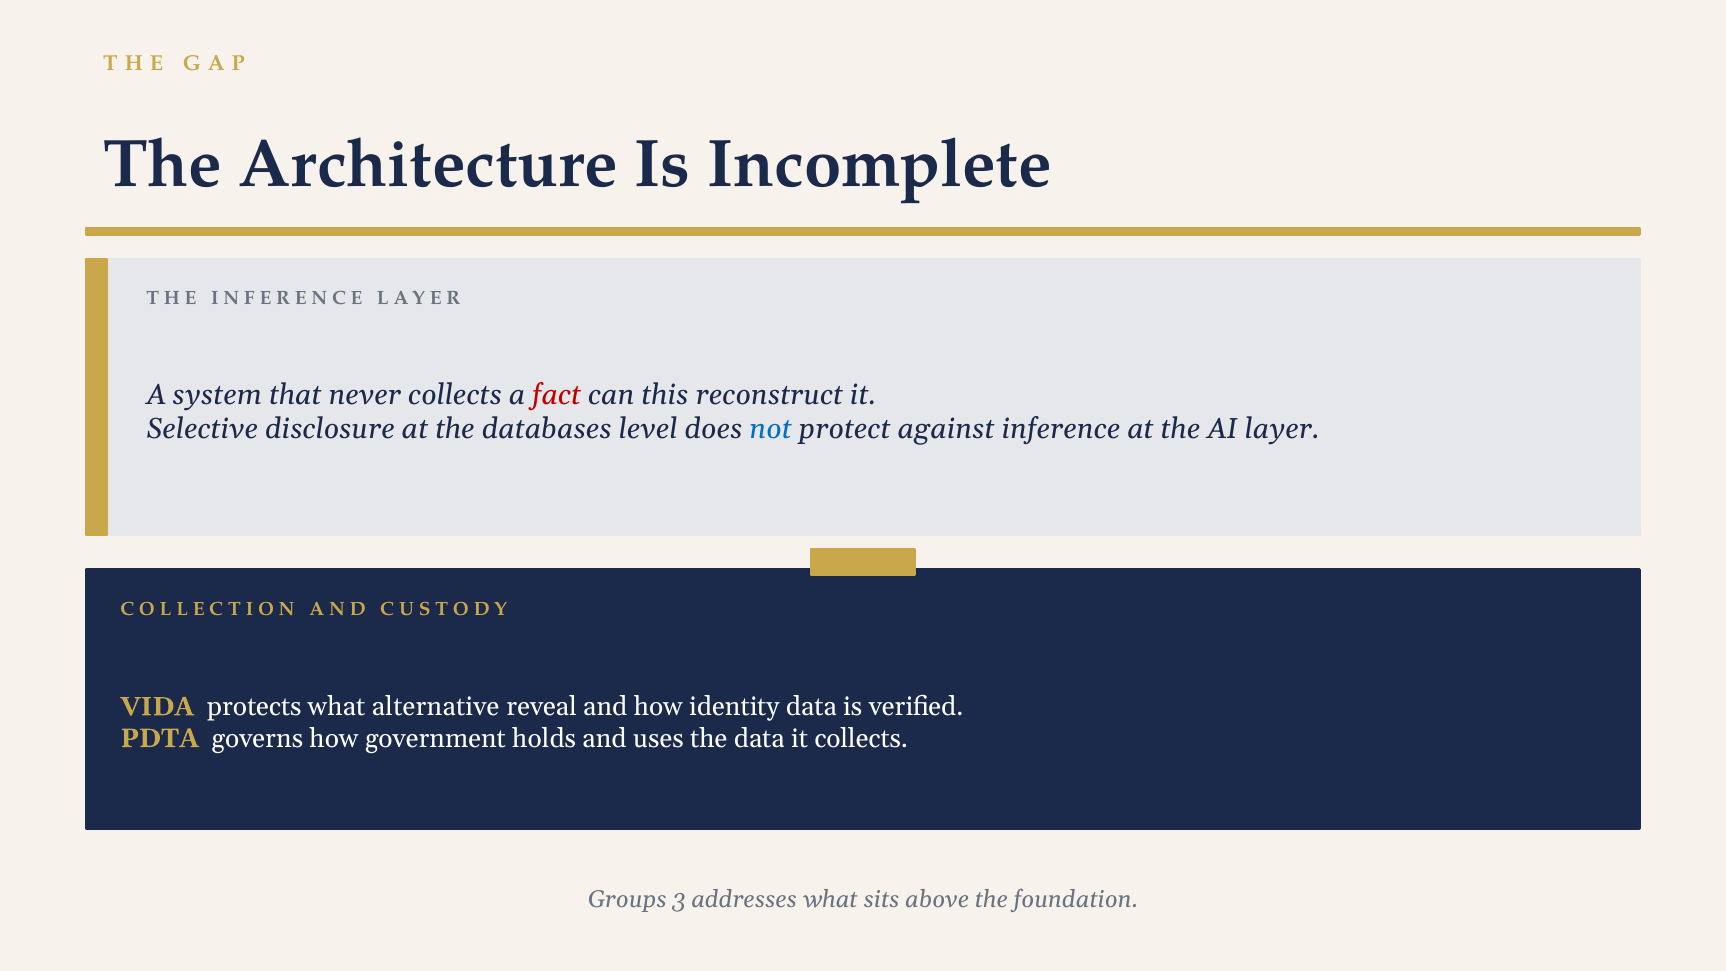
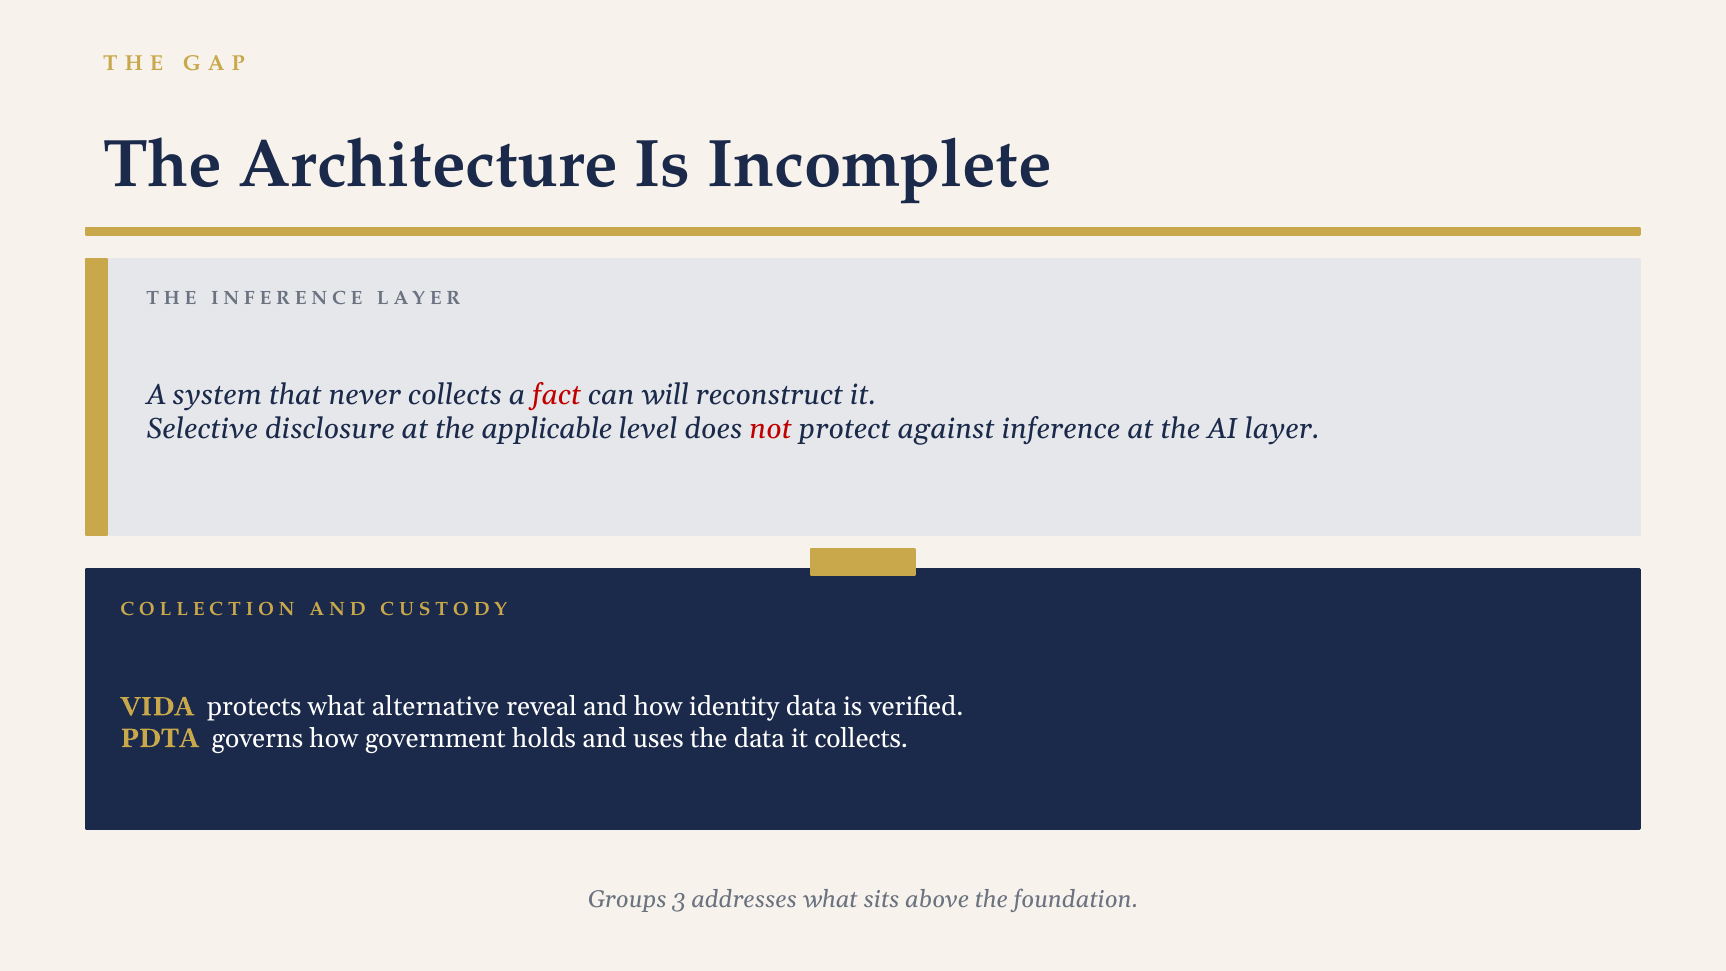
this: this -> will (665, 395)
databases: databases -> applicable (547, 429)
not colour: blue -> red (771, 429)
